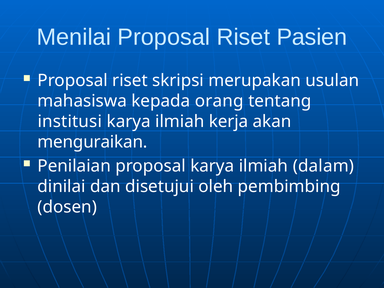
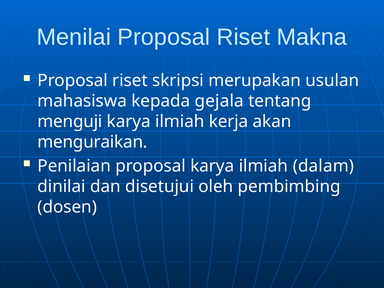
Pasien: Pasien -> Makna (312, 37)
orang: orang -> gejala (219, 101)
institusi: institusi -> menguji (70, 122)
